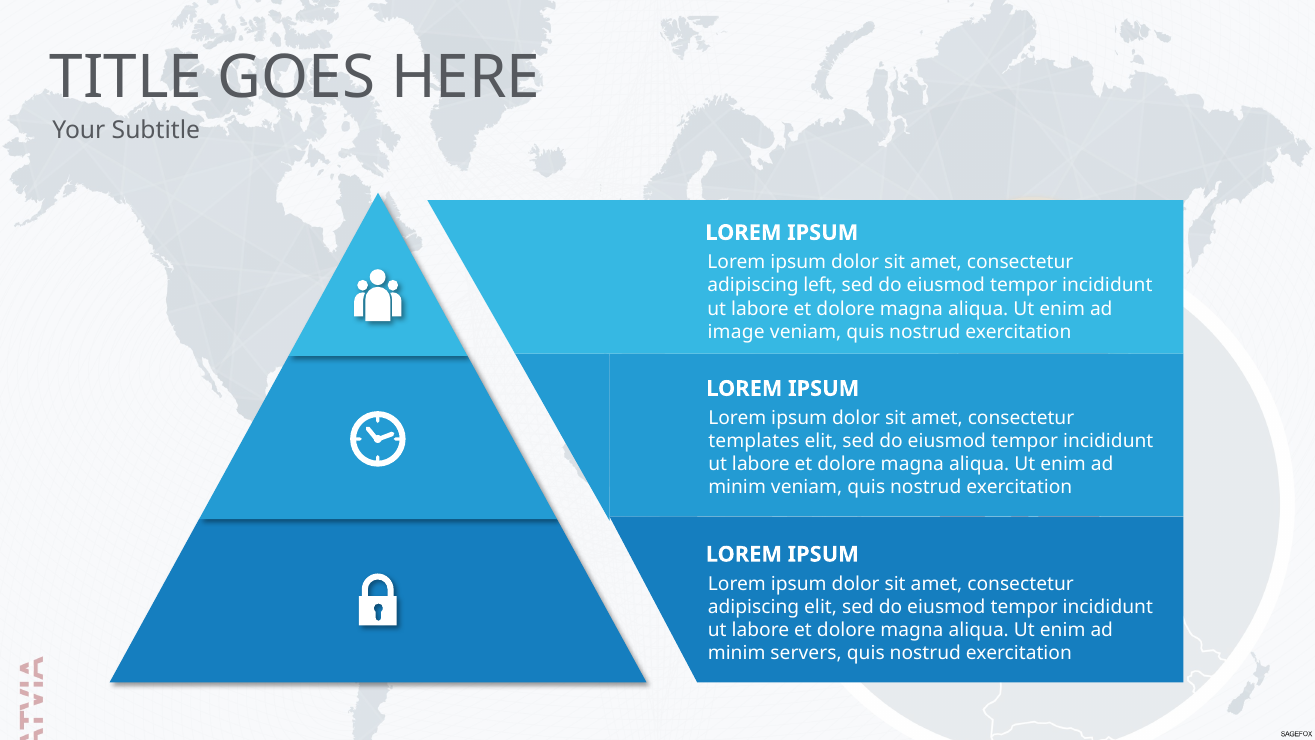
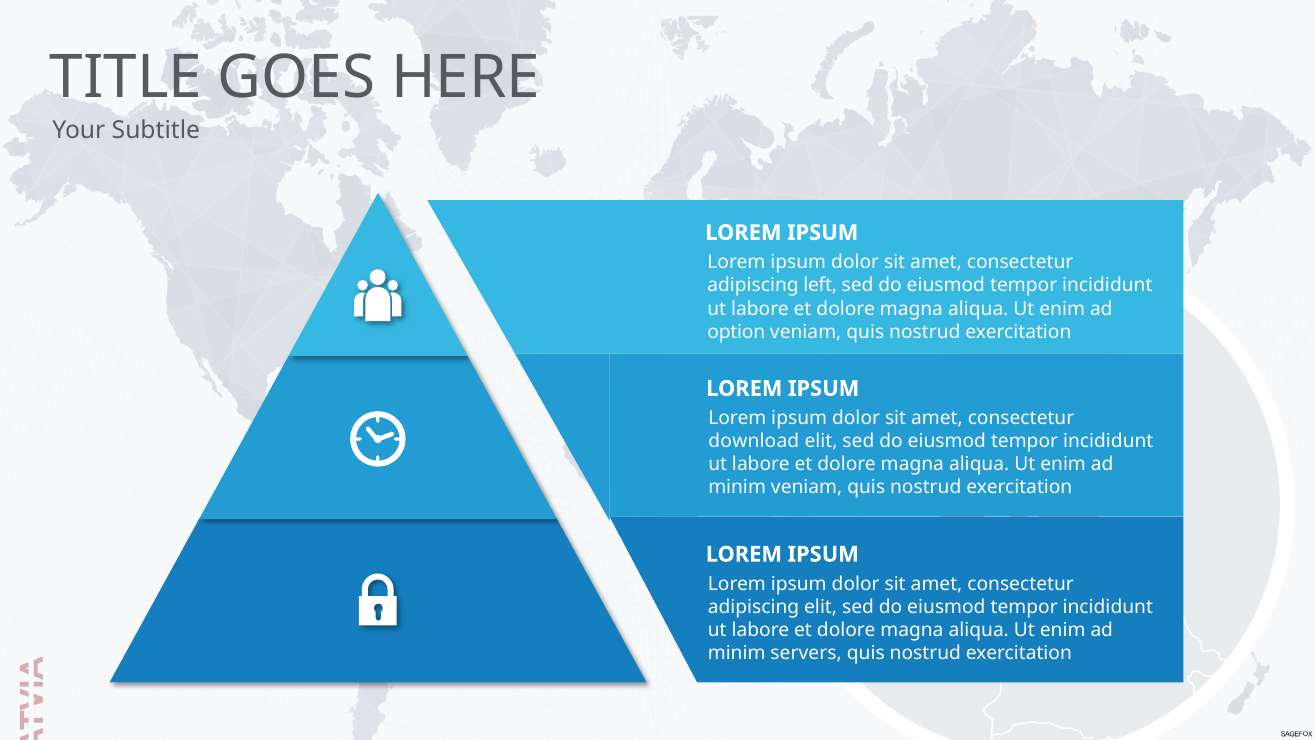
image: image -> option (736, 332)
templates: templates -> download (754, 441)
